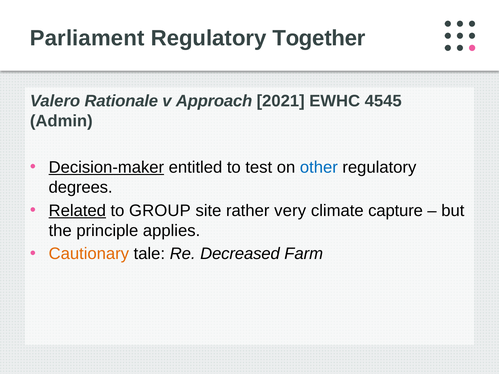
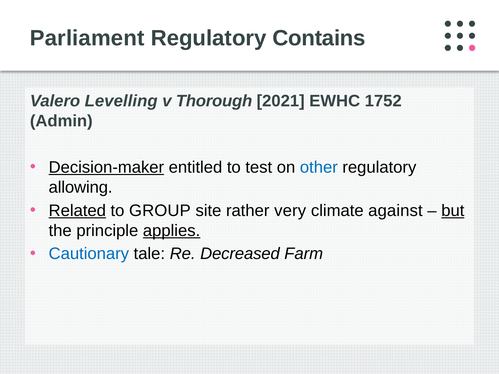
Together: Together -> Contains (319, 38)
Rationale: Rationale -> Levelling (121, 101)
Approach: Approach -> Thorough (214, 101)
4545: 4545 -> 1752 (383, 101)
degrees: degrees -> allowing (81, 187)
capture: capture -> against (395, 211)
but underline: none -> present (453, 211)
applies underline: none -> present (172, 231)
Cautionary colour: orange -> blue (89, 254)
